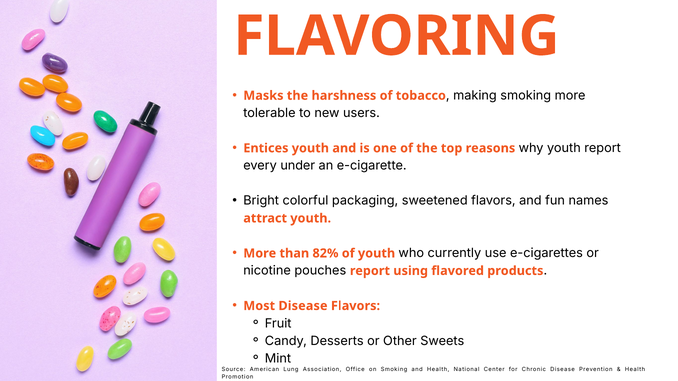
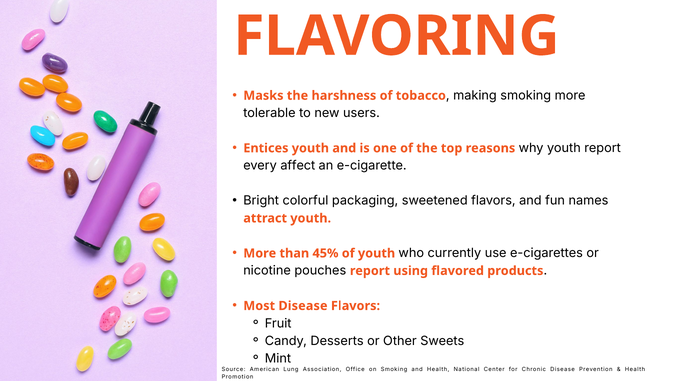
under: under -> affect (298, 166)
82%: 82% -> 45% (325, 254)
